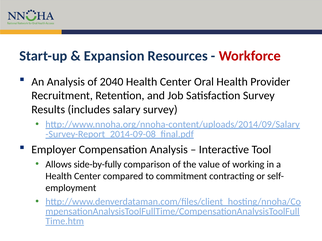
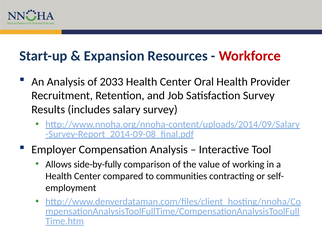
2040: 2040 -> 2033 (112, 82)
commitment: commitment -> communities (182, 176)
